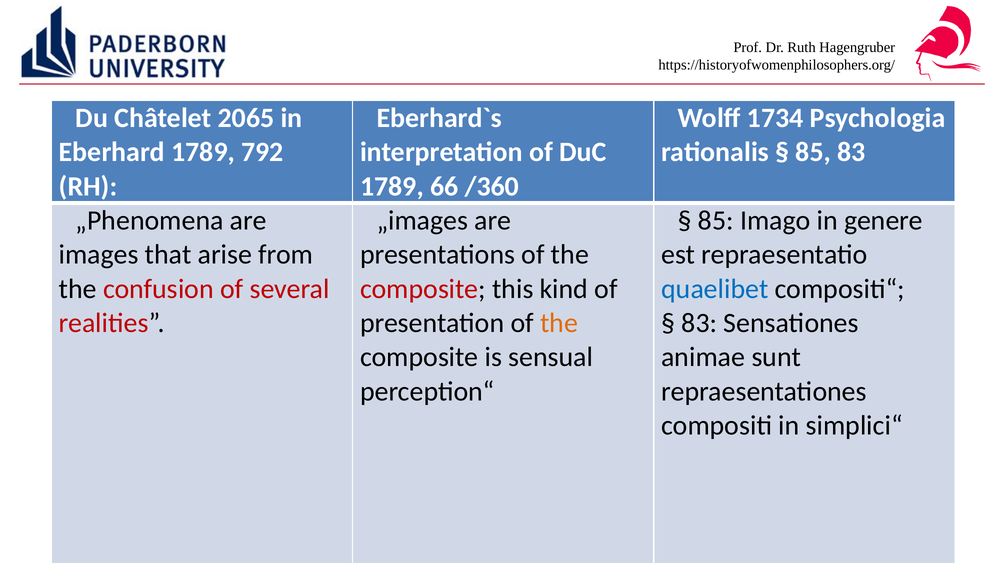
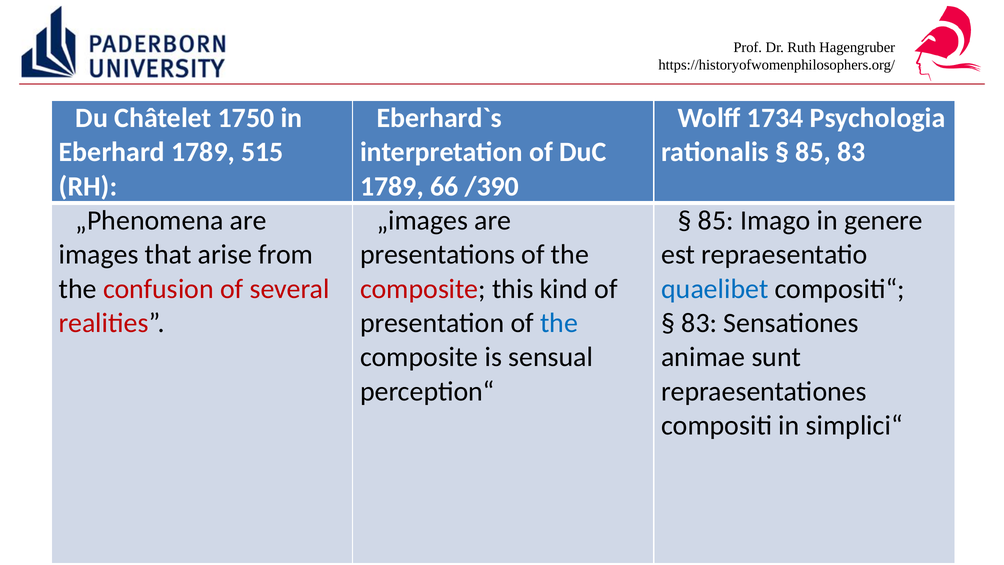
2065: 2065 -> 1750 (246, 118)
792: 792 -> 515 (262, 152)
/360: /360 -> /390 (492, 186)
the colour: orange -> blue (559, 323)
